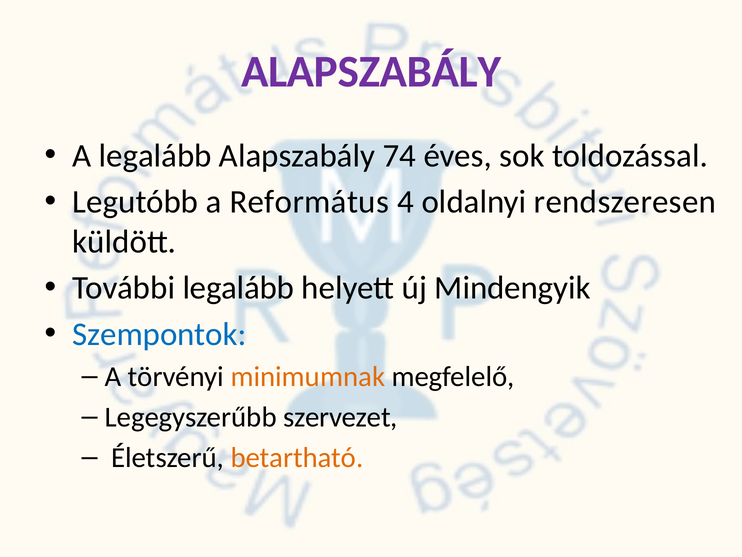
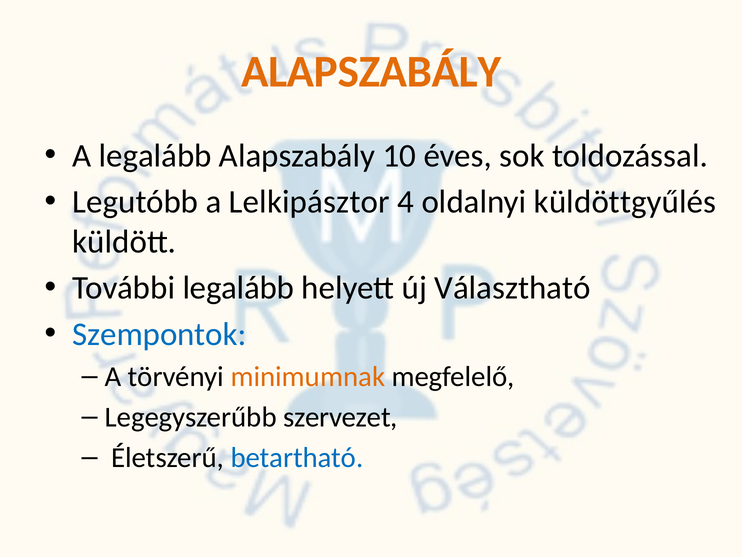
ALAPSZABÁLY colour: purple -> orange (371, 72)
74: 74 -> 10 (399, 156)
Református: Református -> Lelkipásztor (309, 202)
rendszeresen: rendszeresen -> küldöttgyűlés (625, 202)
Mindengyik: Mindengyik -> Választható (513, 288)
betartható colour: orange -> blue (297, 457)
